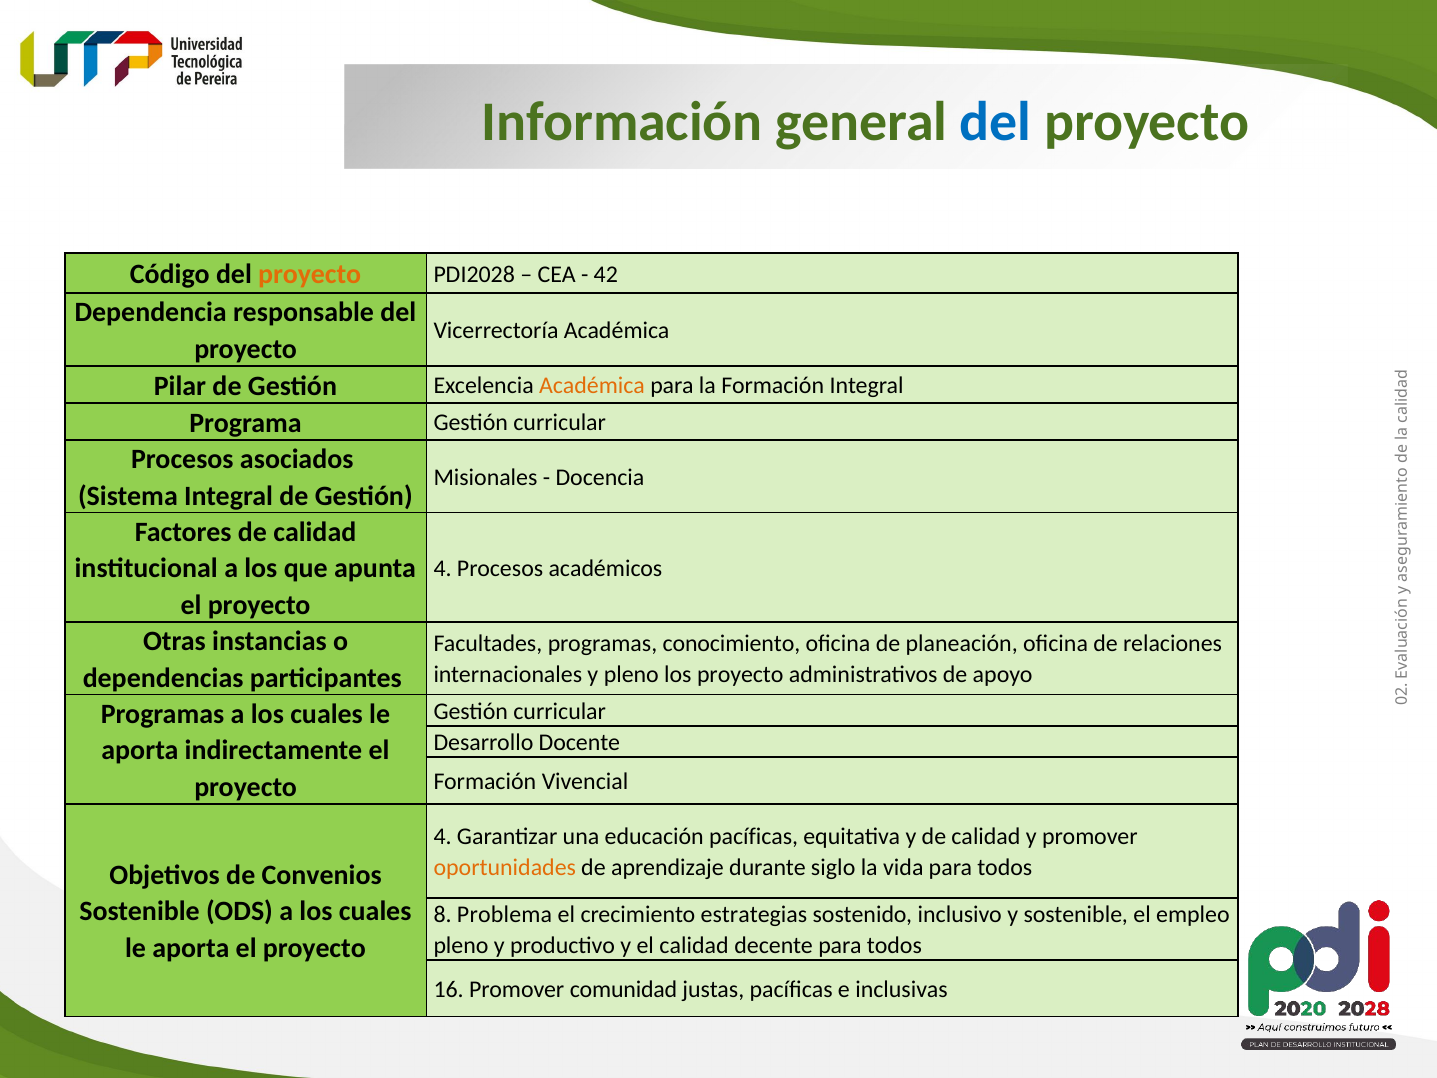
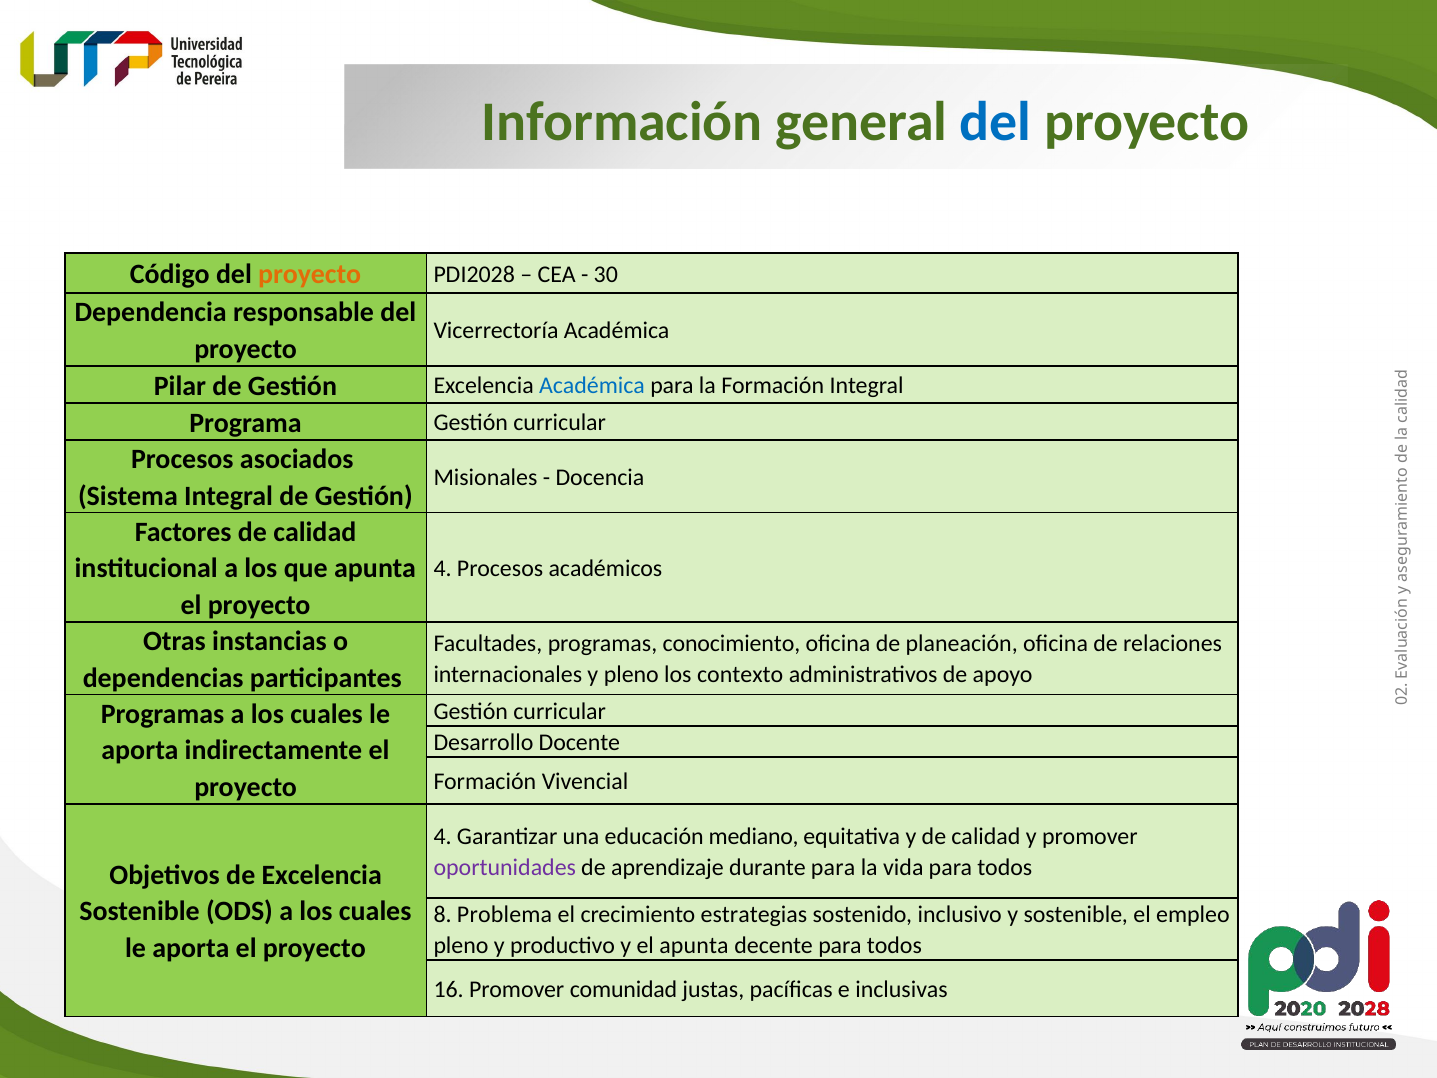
42: 42 -> 30 (606, 274)
Académica colour: orange -> blue (592, 386)
los proyecto: proyecto -> contexto (740, 675)
educación pacíficas: pacíficas -> mediano (754, 836)
oportunidades colour: orange -> purple (505, 867)
durante siglo: siglo -> para (833, 867)
de Convenios: Convenios -> Excelencia (322, 875)
el calidad: calidad -> apunta (694, 946)
